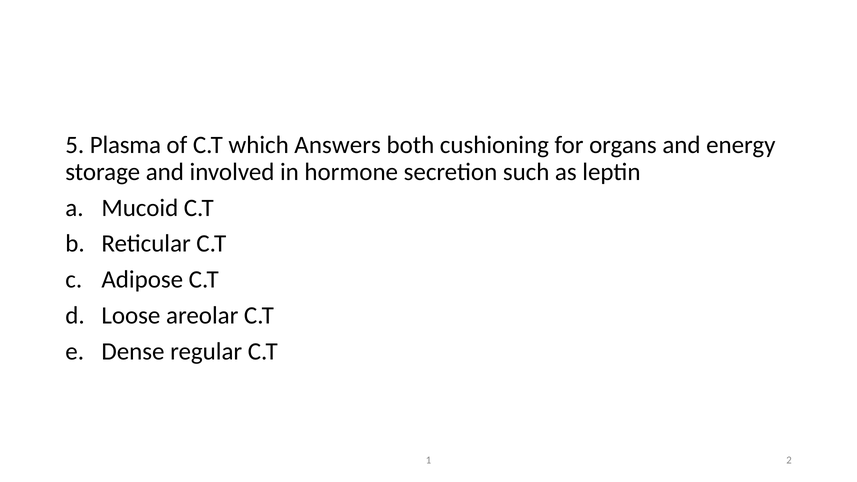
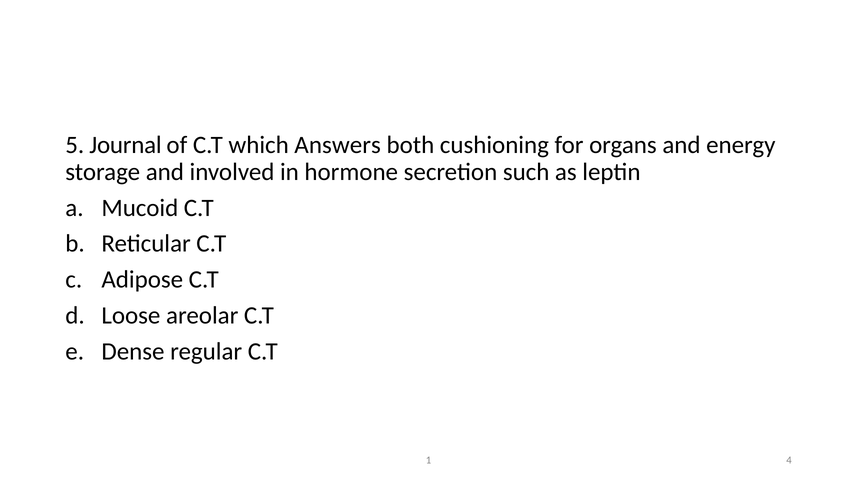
Plasma: Plasma -> Journal (125, 145)
2: 2 -> 4 (789, 460)
